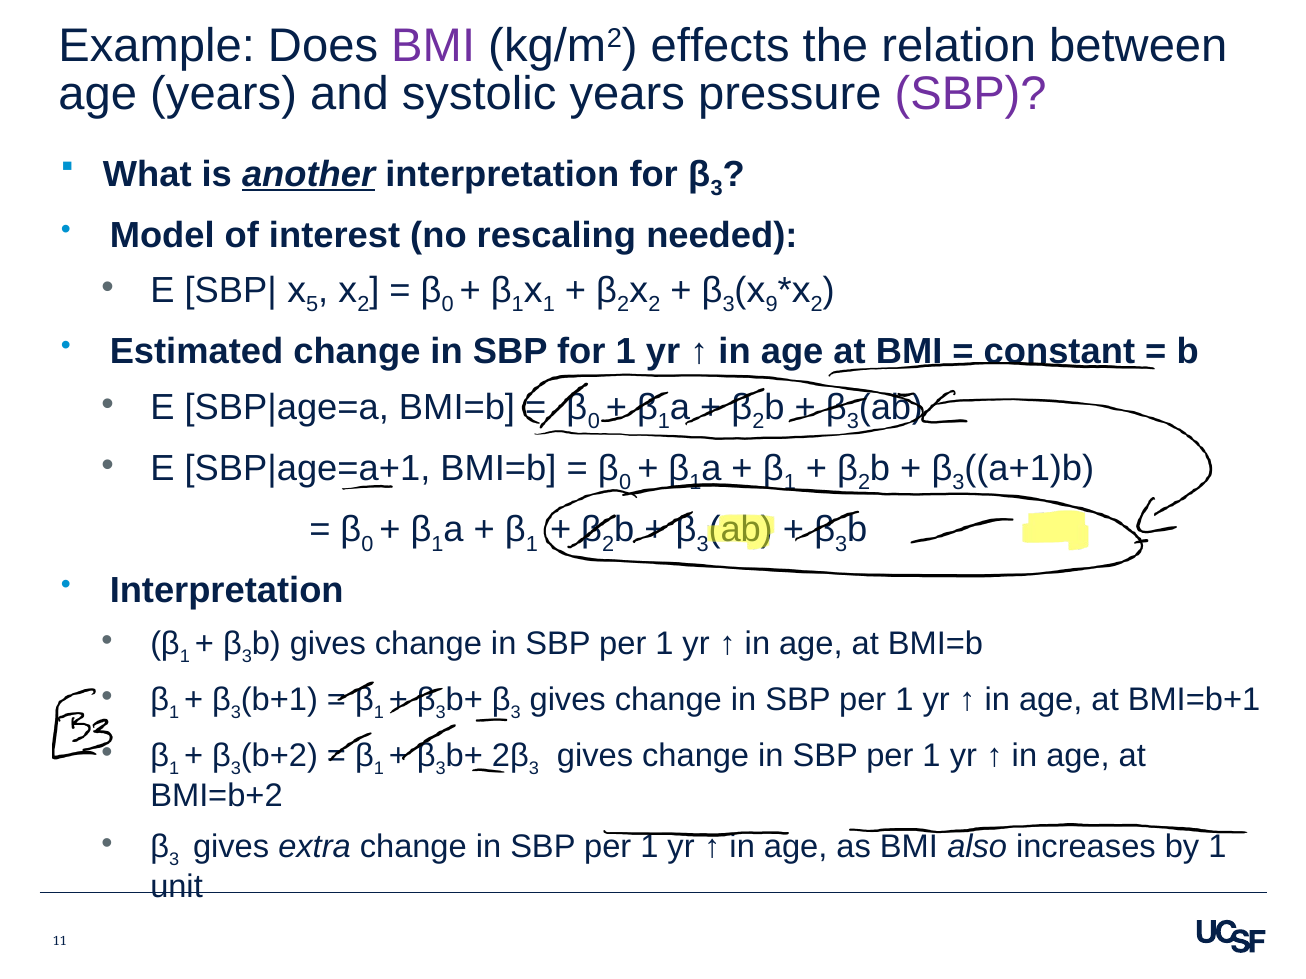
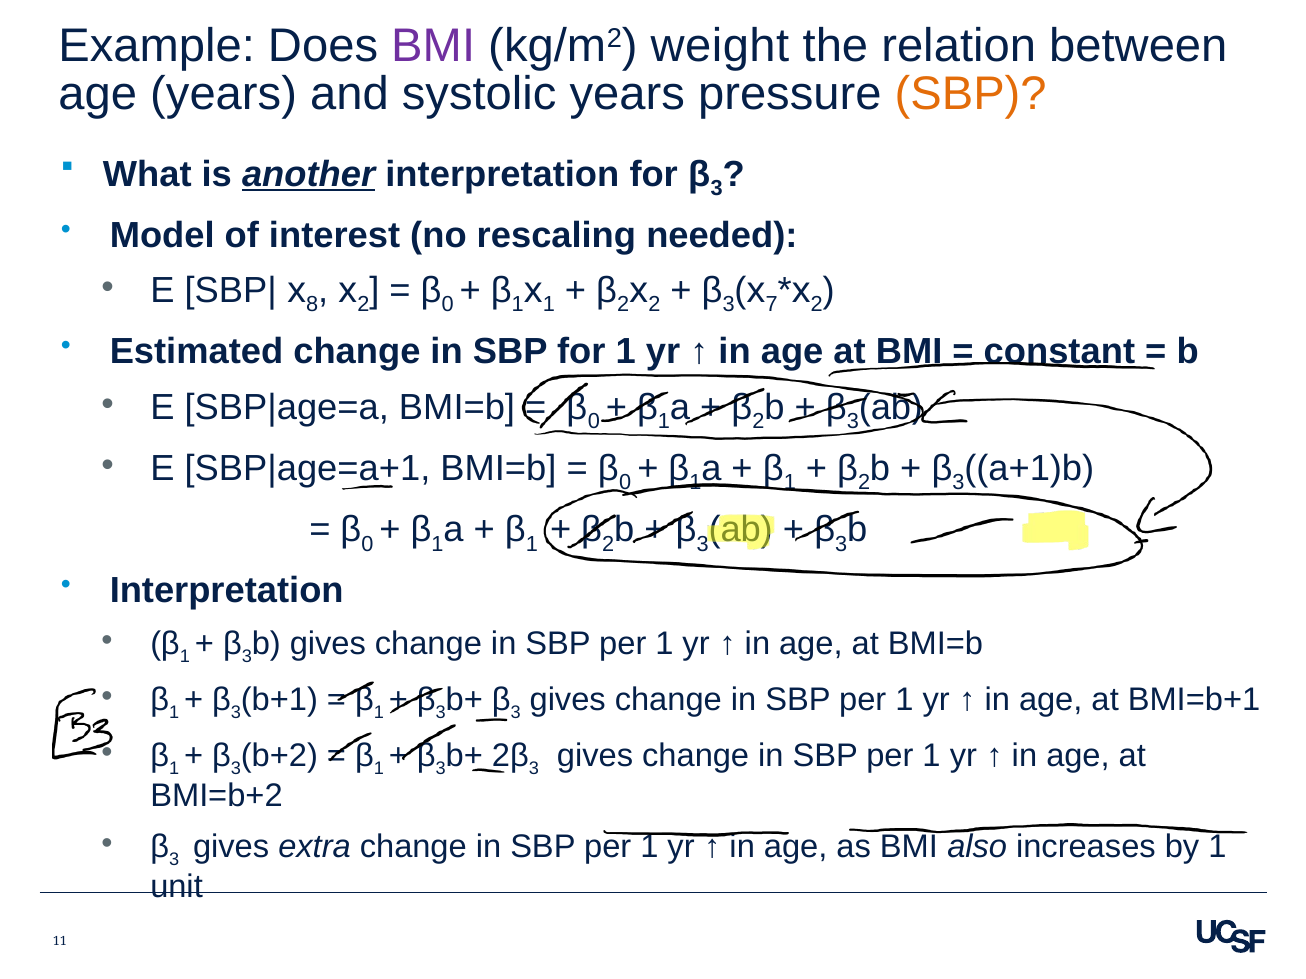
effects: effects -> weight (720, 46)
SBP colour: purple -> orange (971, 94)
5: 5 -> 8 (312, 305)
9: 9 -> 7 (772, 305)
